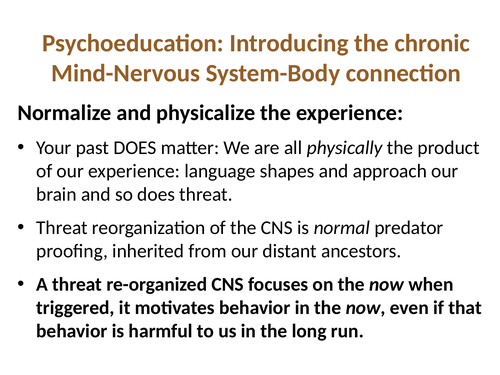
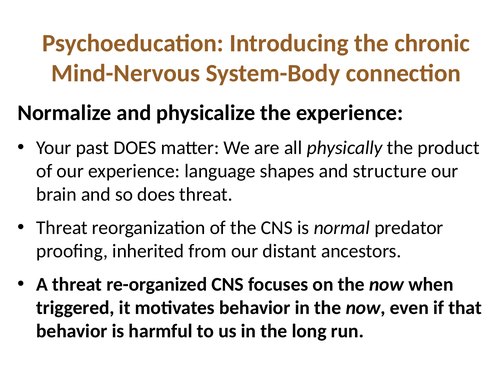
approach: approach -> structure (390, 171)
